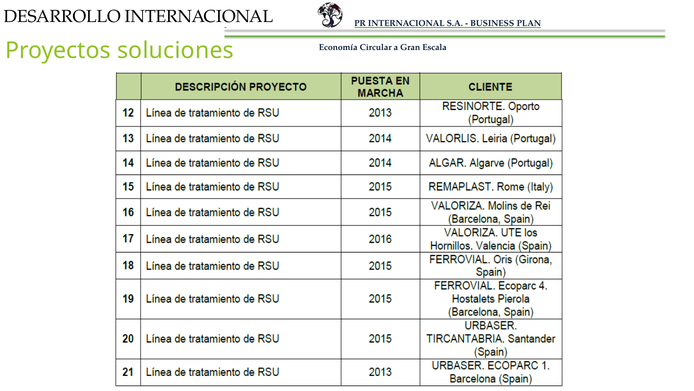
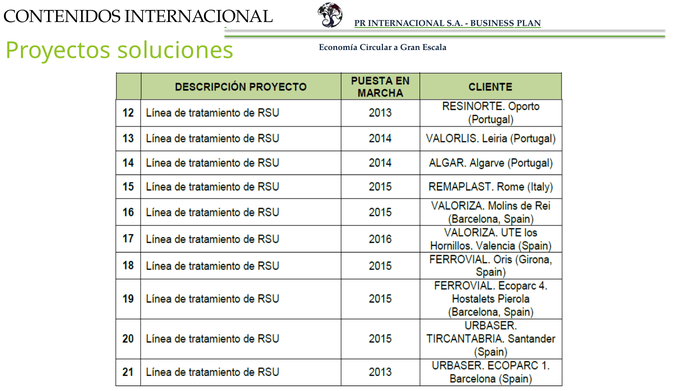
DESARROLLO: DESARROLLO -> CONTENIDOS (62, 16)
